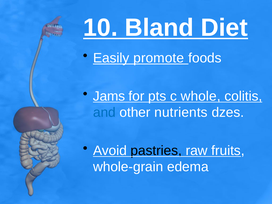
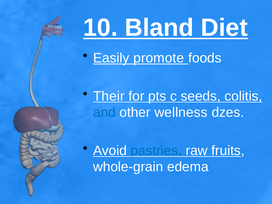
Jams: Jams -> Their (109, 96)
whole: whole -> seeds (201, 96)
nutrients: nutrients -> wellness (181, 112)
pastries colour: black -> blue (156, 151)
